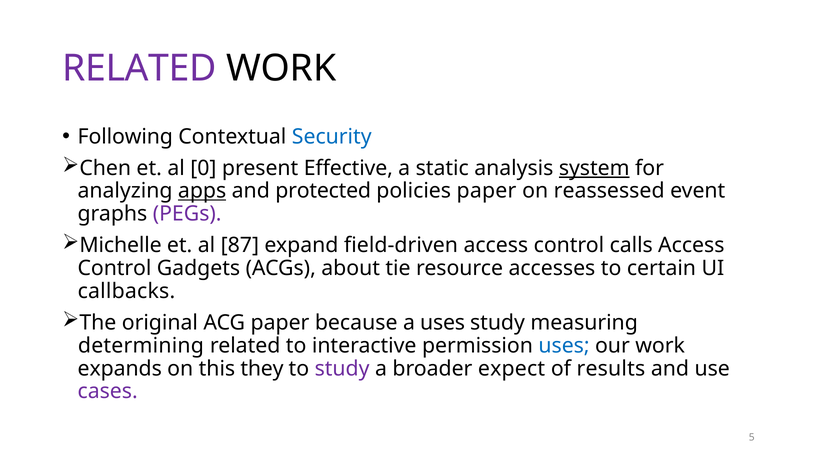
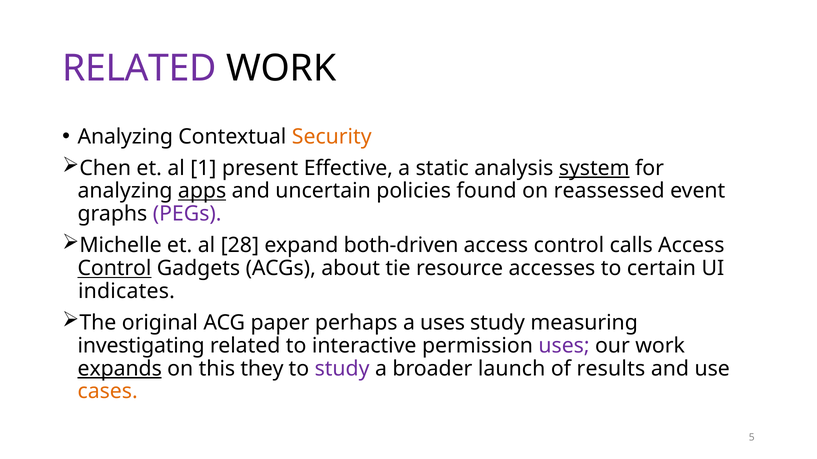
Following: Following -> Analyzing (125, 137)
Security colour: blue -> orange (332, 137)
0: 0 -> 1 (203, 168)
protected: protected -> uncertain (323, 191)
policies paper: paper -> found (487, 191)
87: 87 -> 28 (240, 246)
field-driven: field-driven -> both-driven (401, 246)
Control underline: none -> present (114, 269)
callbacks: callbacks -> indicates (126, 292)
because: because -> perhaps (356, 323)
determining: determining -> investigating (141, 346)
uses colour: blue -> purple (564, 346)
expands underline: none -> present (120, 369)
expect: expect -> launch (512, 369)
cases colour: purple -> orange (108, 392)
